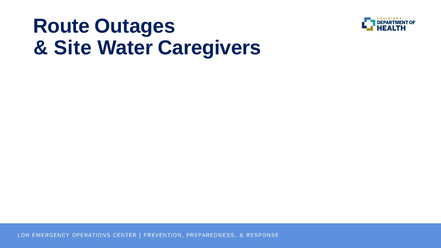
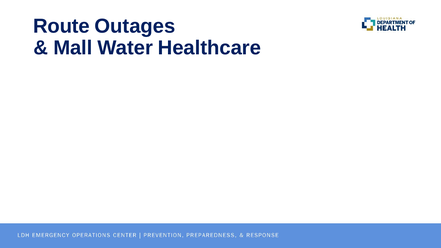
Site: Site -> Mall (73, 48)
Caregivers: Caregivers -> Healthcare (209, 48)
